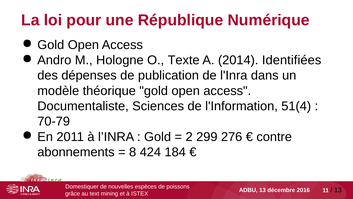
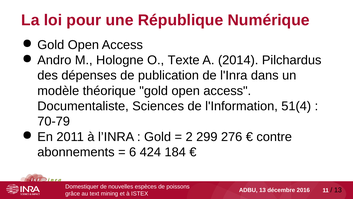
Identifiées: Identifiées -> Pilchardus (292, 60)
8: 8 -> 6 (133, 152)
